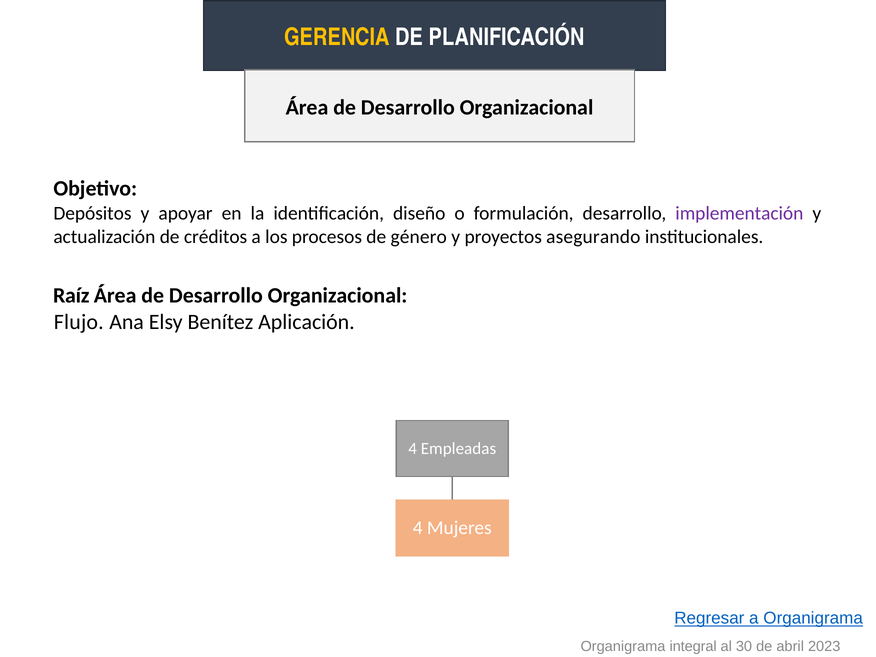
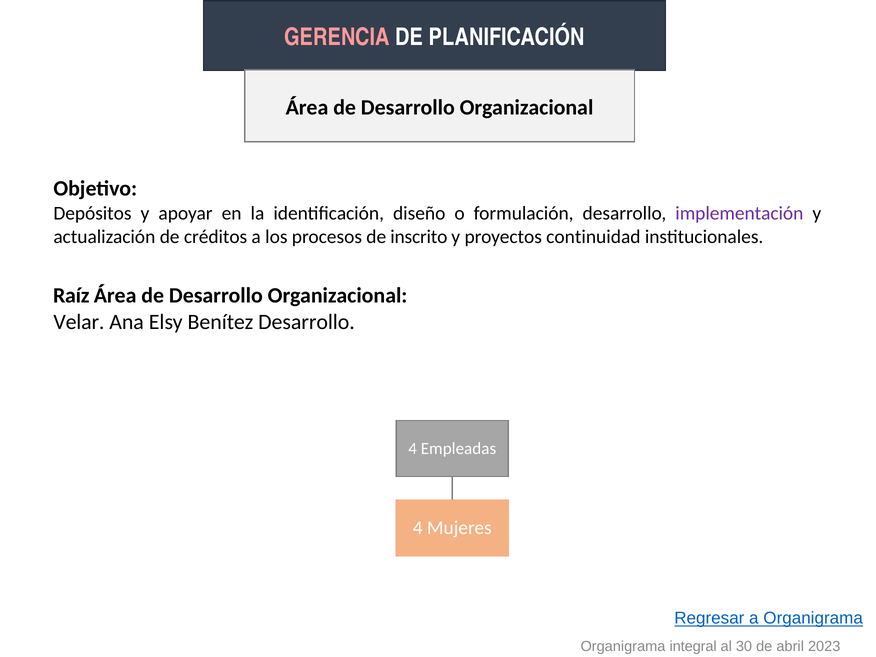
GERENCIA colour: yellow -> pink (337, 37)
género: género -> inscrito (419, 237)
asegurando: asegurando -> continuidad (593, 237)
Flujo: Flujo -> Velar (79, 322)
Benítez Aplicación: Aplicación -> Desarrollo (307, 322)
